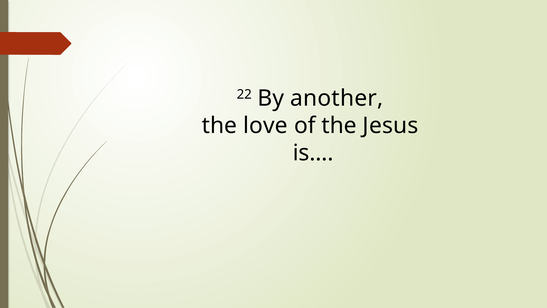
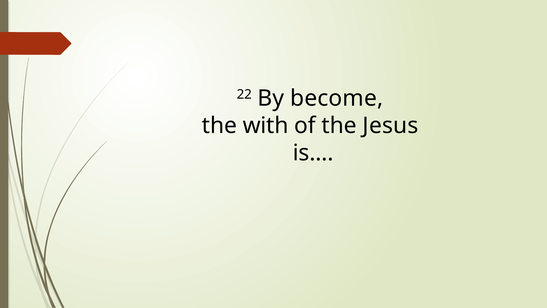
another: another -> become (337, 98)
love: love -> with (266, 125)
